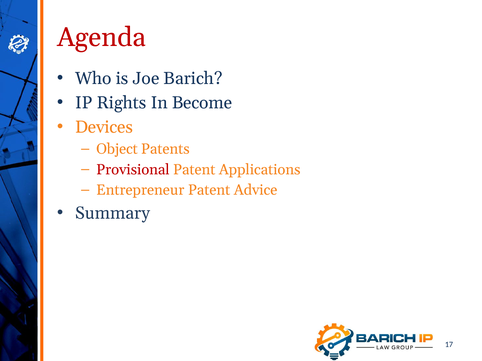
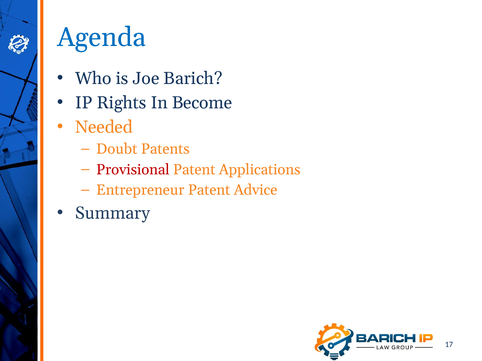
Agenda colour: red -> blue (102, 37)
Devices: Devices -> Needed (104, 127)
Object: Object -> Doubt (117, 149)
